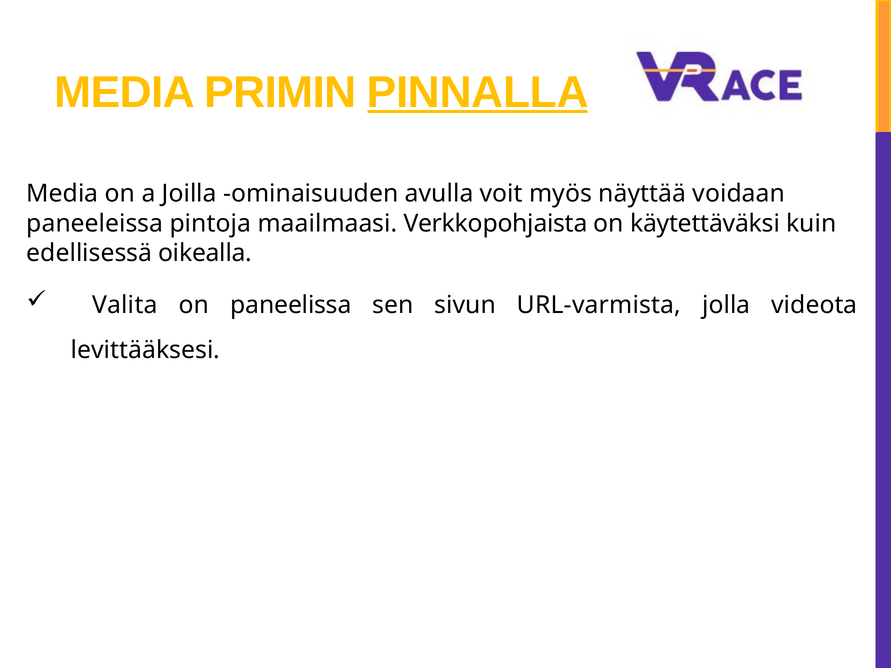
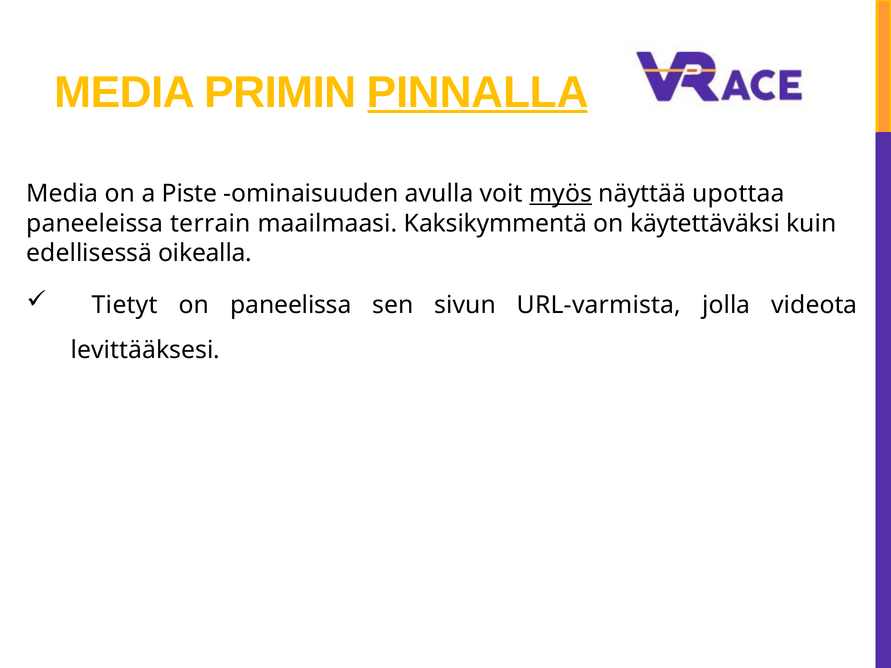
Joilla: Joilla -> Piste (189, 194)
myös underline: none -> present (561, 194)
voidaan: voidaan -> upottaa (739, 194)
pintoja: pintoja -> terrain (210, 224)
Verkkopohjaista: Verkkopohjaista -> Kaksikymmentä (496, 224)
Valita: Valita -> Tietyt (125, 305)
